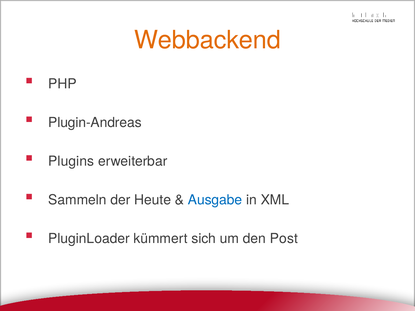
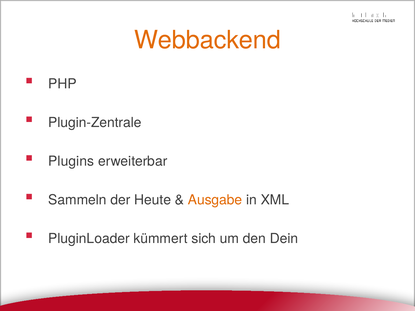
Plugin-Andreas: Plugin-Andreas -> Plugin-Zentrale (95, 123)
Ausgabe colour: blue -> orange (215, 200)
Post: Post -> Dein (284, 239)
